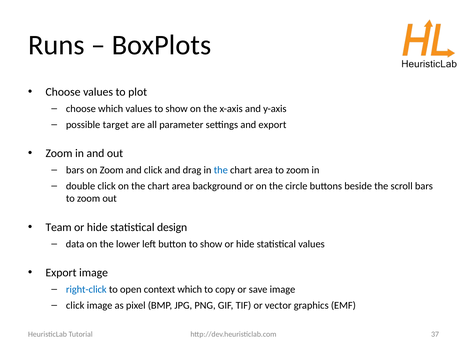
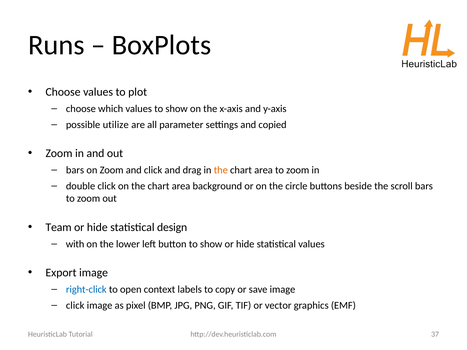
target: target -> utilize (116, 125)
and export: export -> copied (273, 125)
the colour: blue -> orange (221, 170)
data: data -> with (75, 244)
context which: which -> labels (190, 290)
